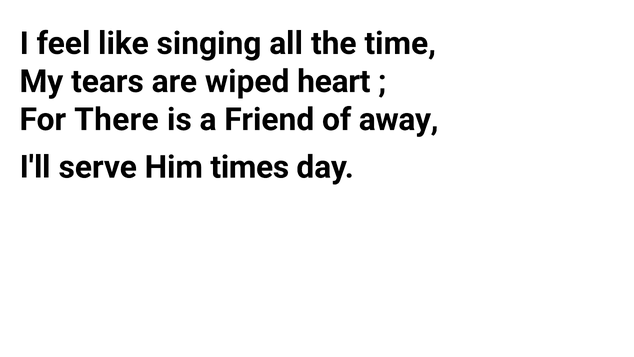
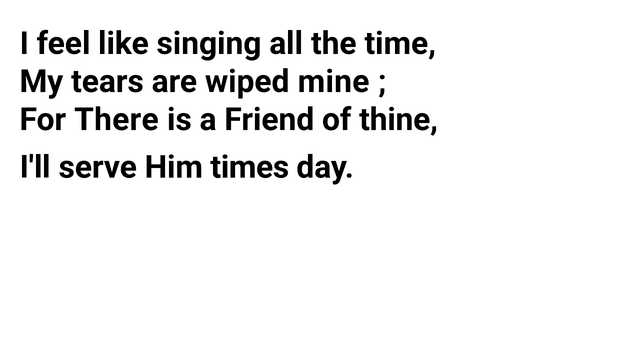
heart: heart -> mine (334, 81)
away: away -> thine (399, 120)
